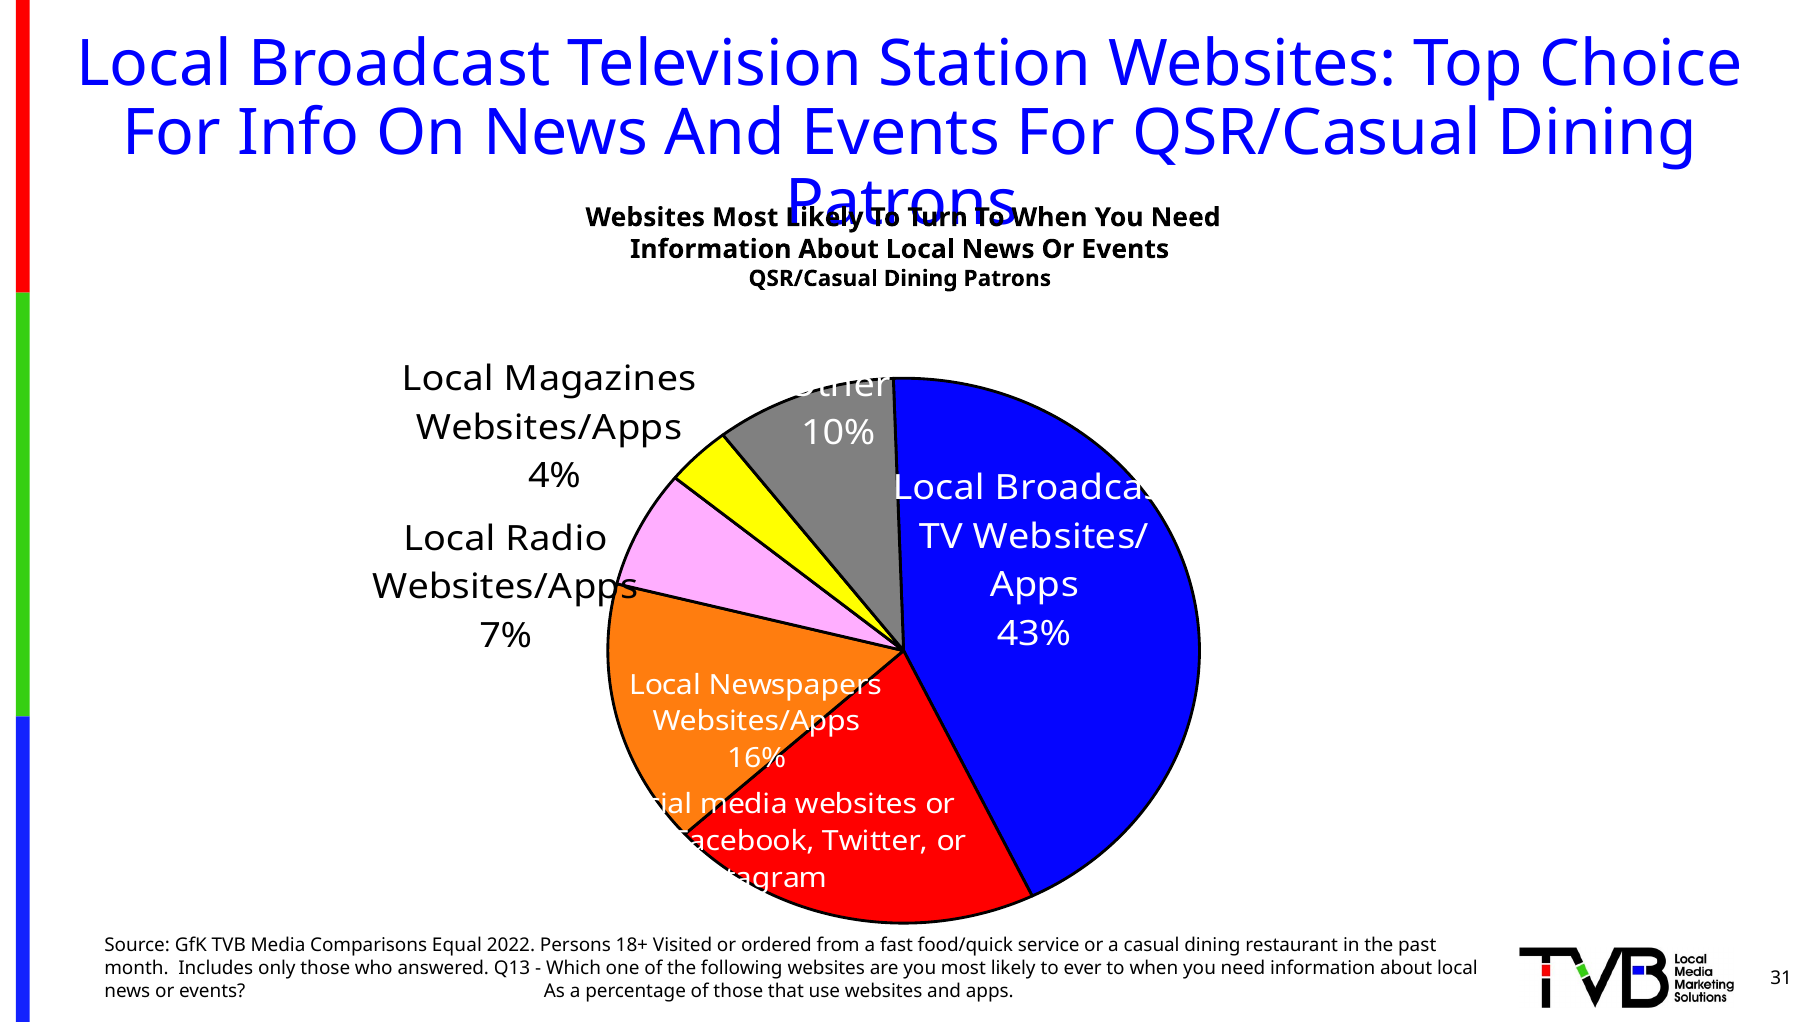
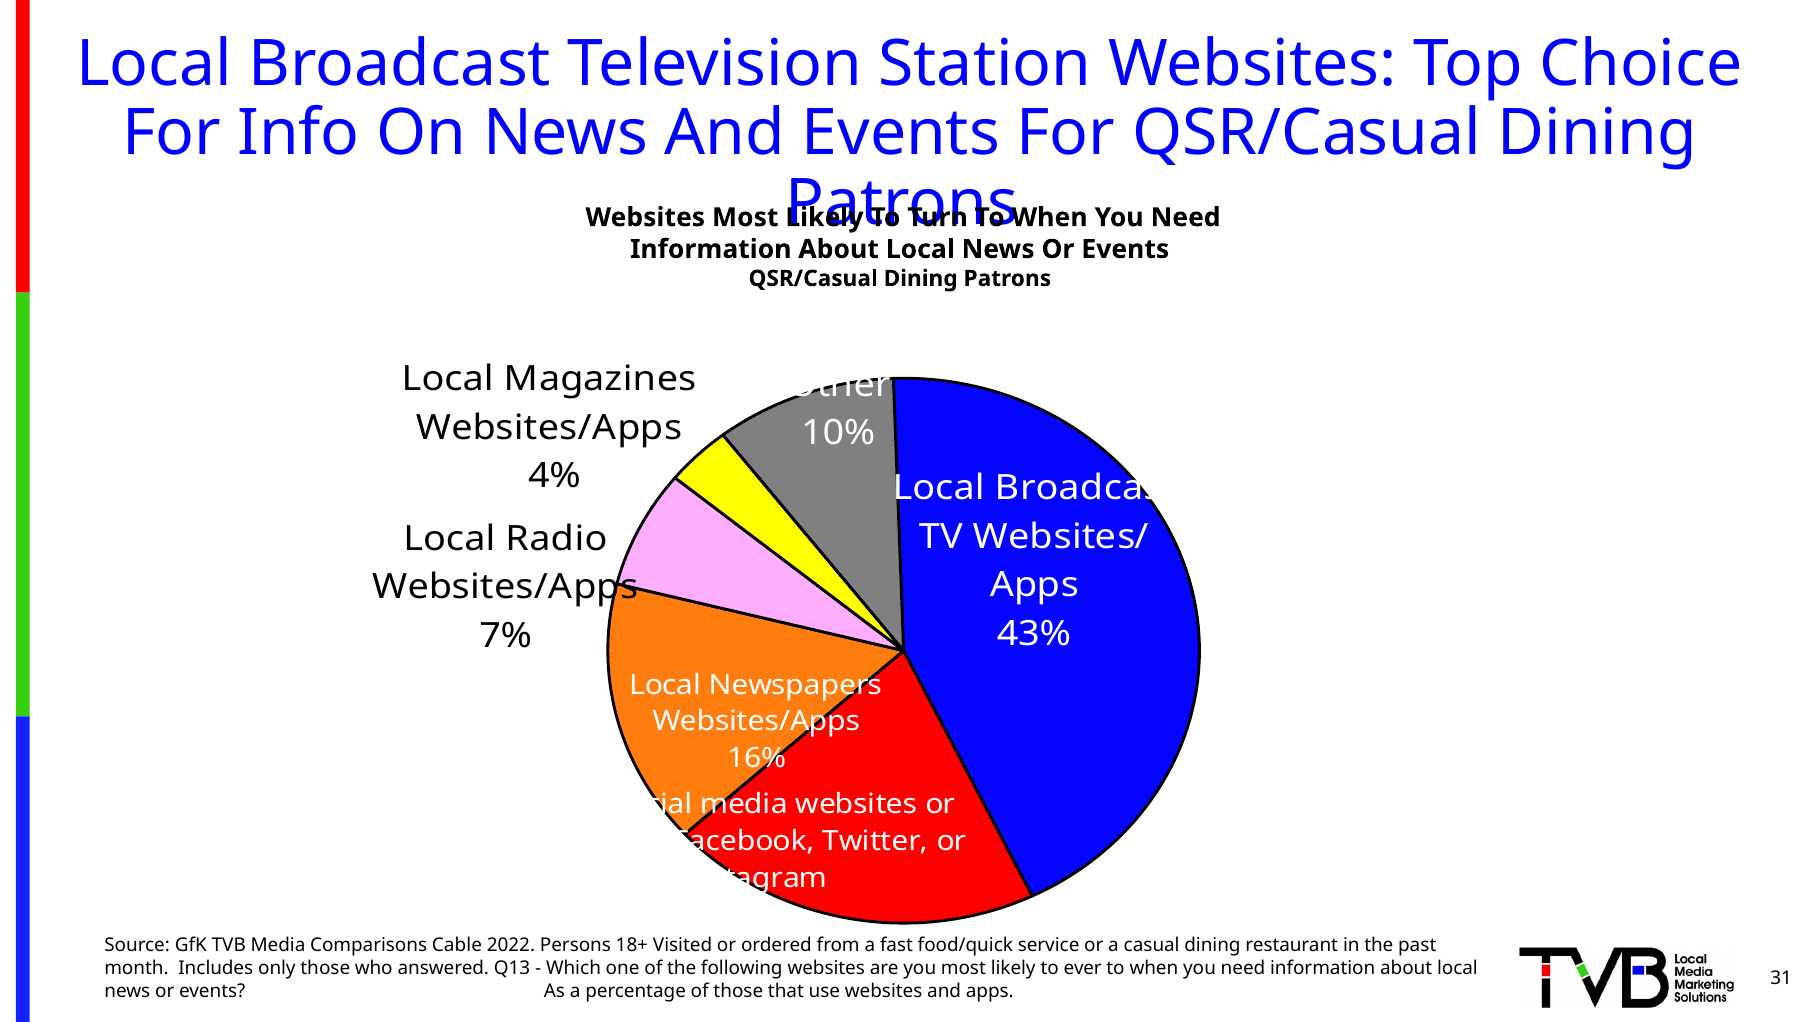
Equal: Equal -> Cable (457, 945)
